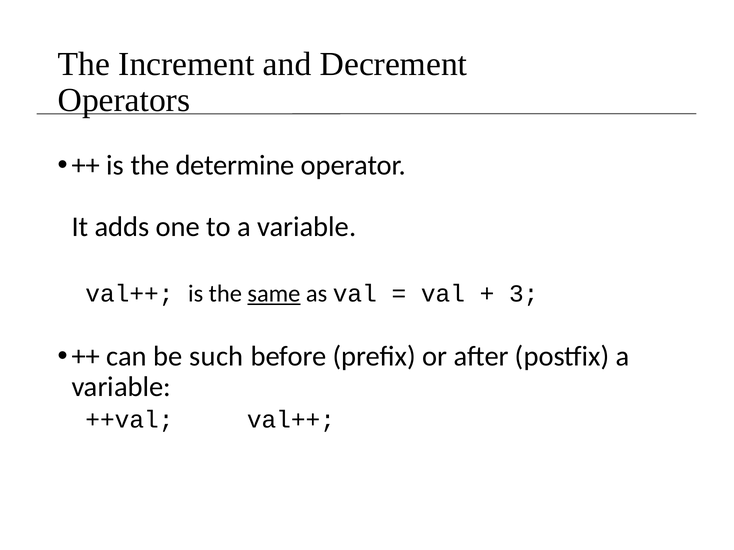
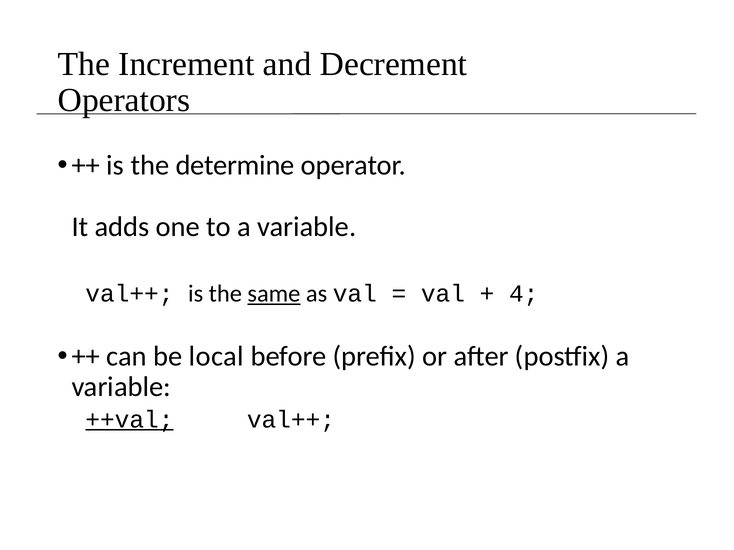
3: 3 -> 4 (524, 294)
such: such -> local (216, 357)
++val underline: none -> present (129, 420)
